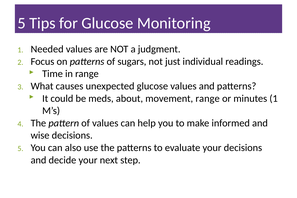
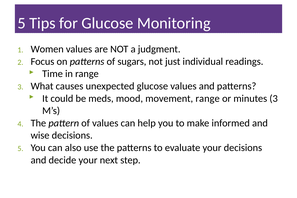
Needed: Needed -> Women (47, 49)
about: about -> mood (129, 98)
minutes 1: 1 -> 3 (274, 98)
